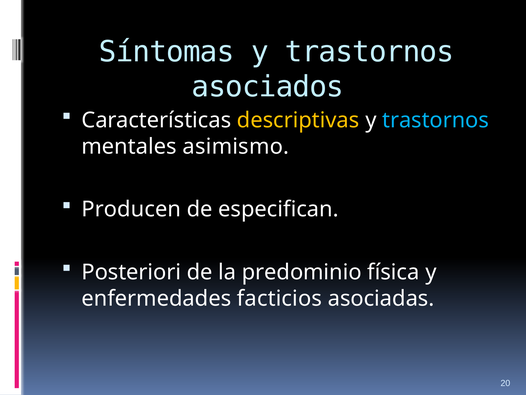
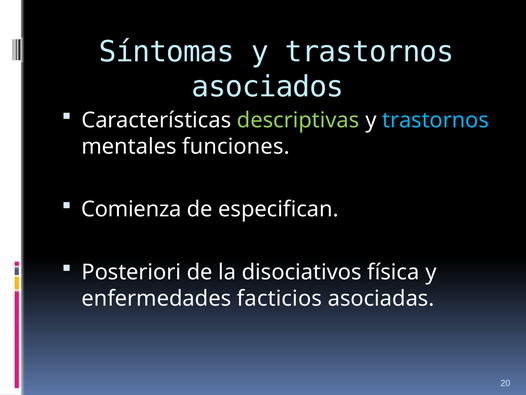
descriptivas colour: yellow -> light green (298, 120)
asimismo: asimismo -> funciones (236, 146)
Producen: Producen -> Comienza (131, 209)
predominio: predominio -> disociativos (302, 272)
